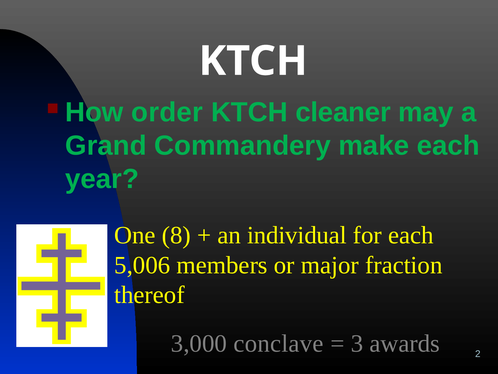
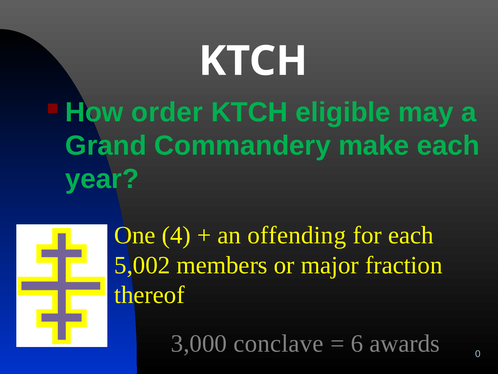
cleaner: cleaner -> eligible (343, 112)
8: 8 -> 4 (176, 235)
individual: individual -> offending (297, 235)
5,006: 5,006 -> 5,002 (142, 265)
3: 3 -> 6 (357, 343)
2: 2 -> 0 (478, 353)
